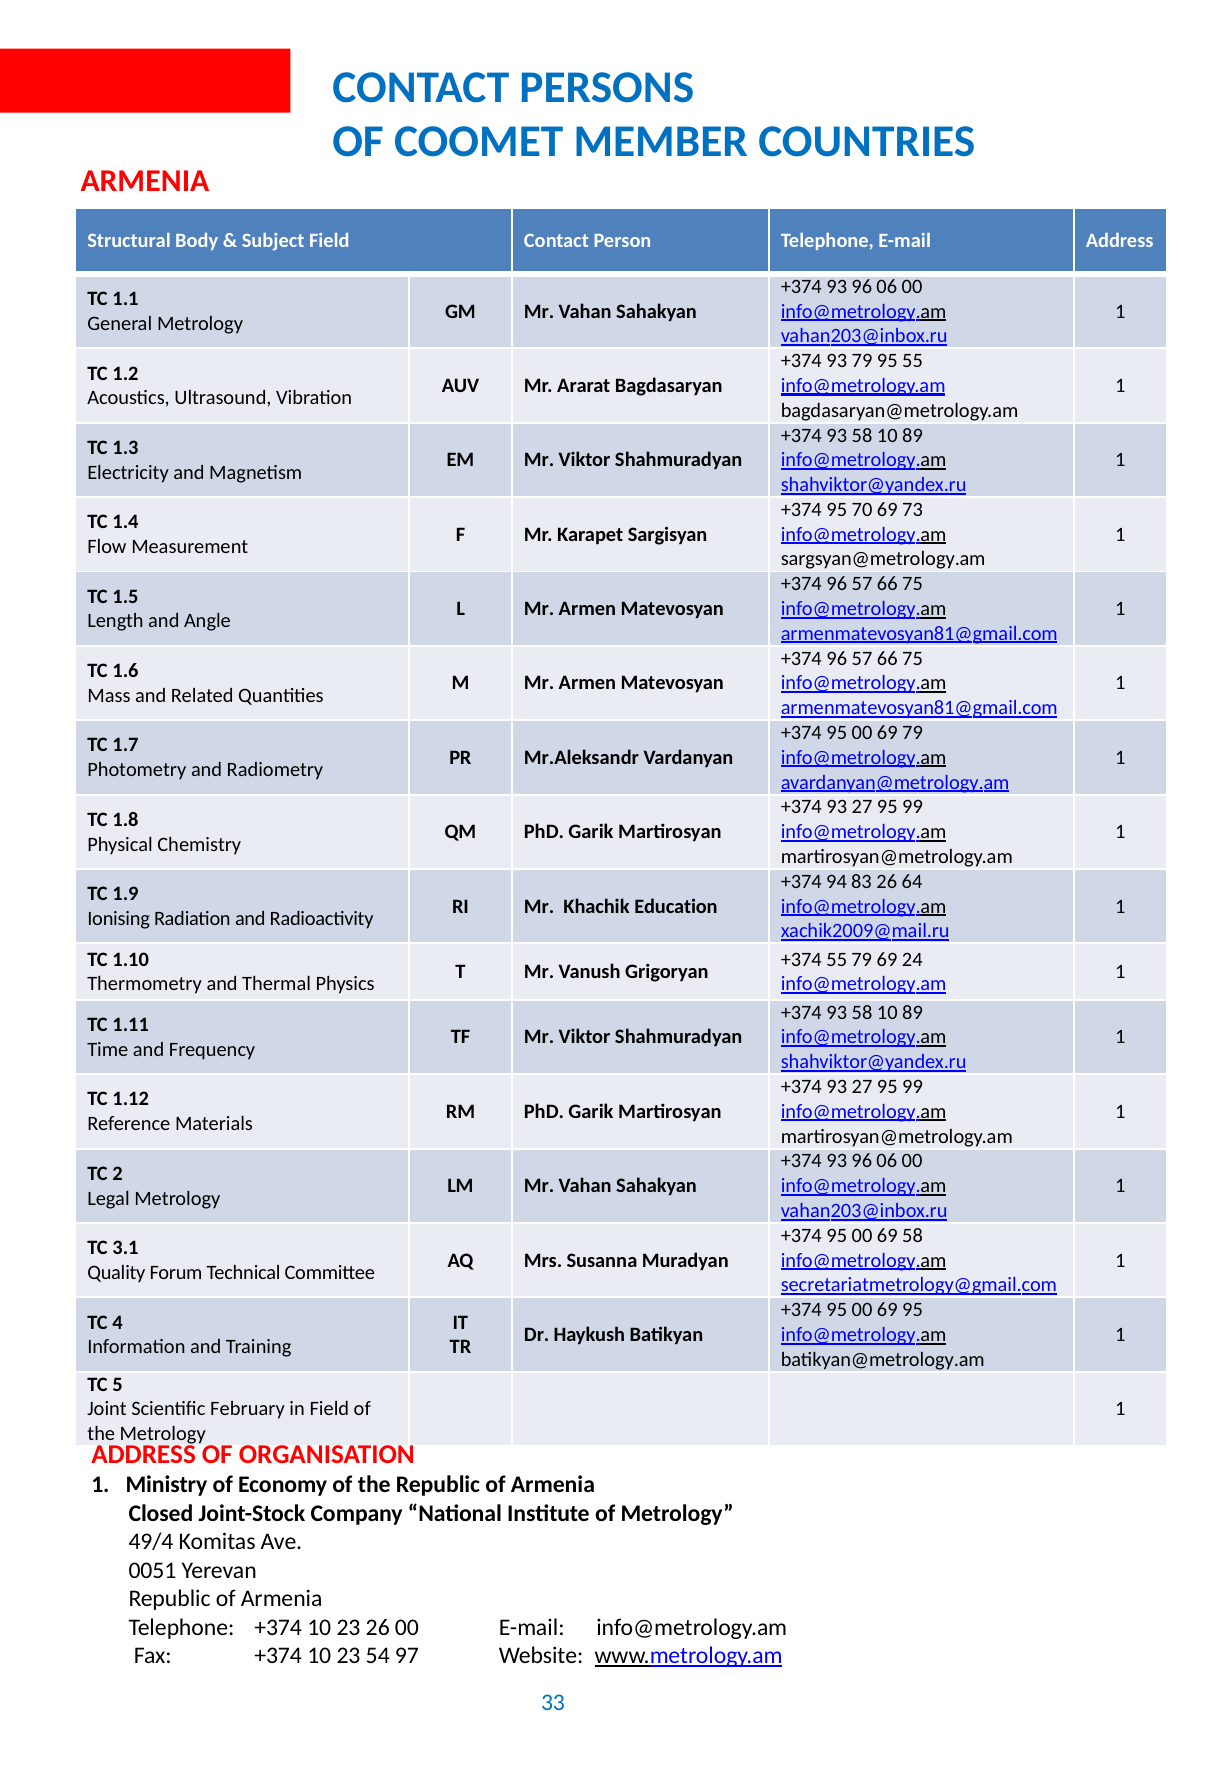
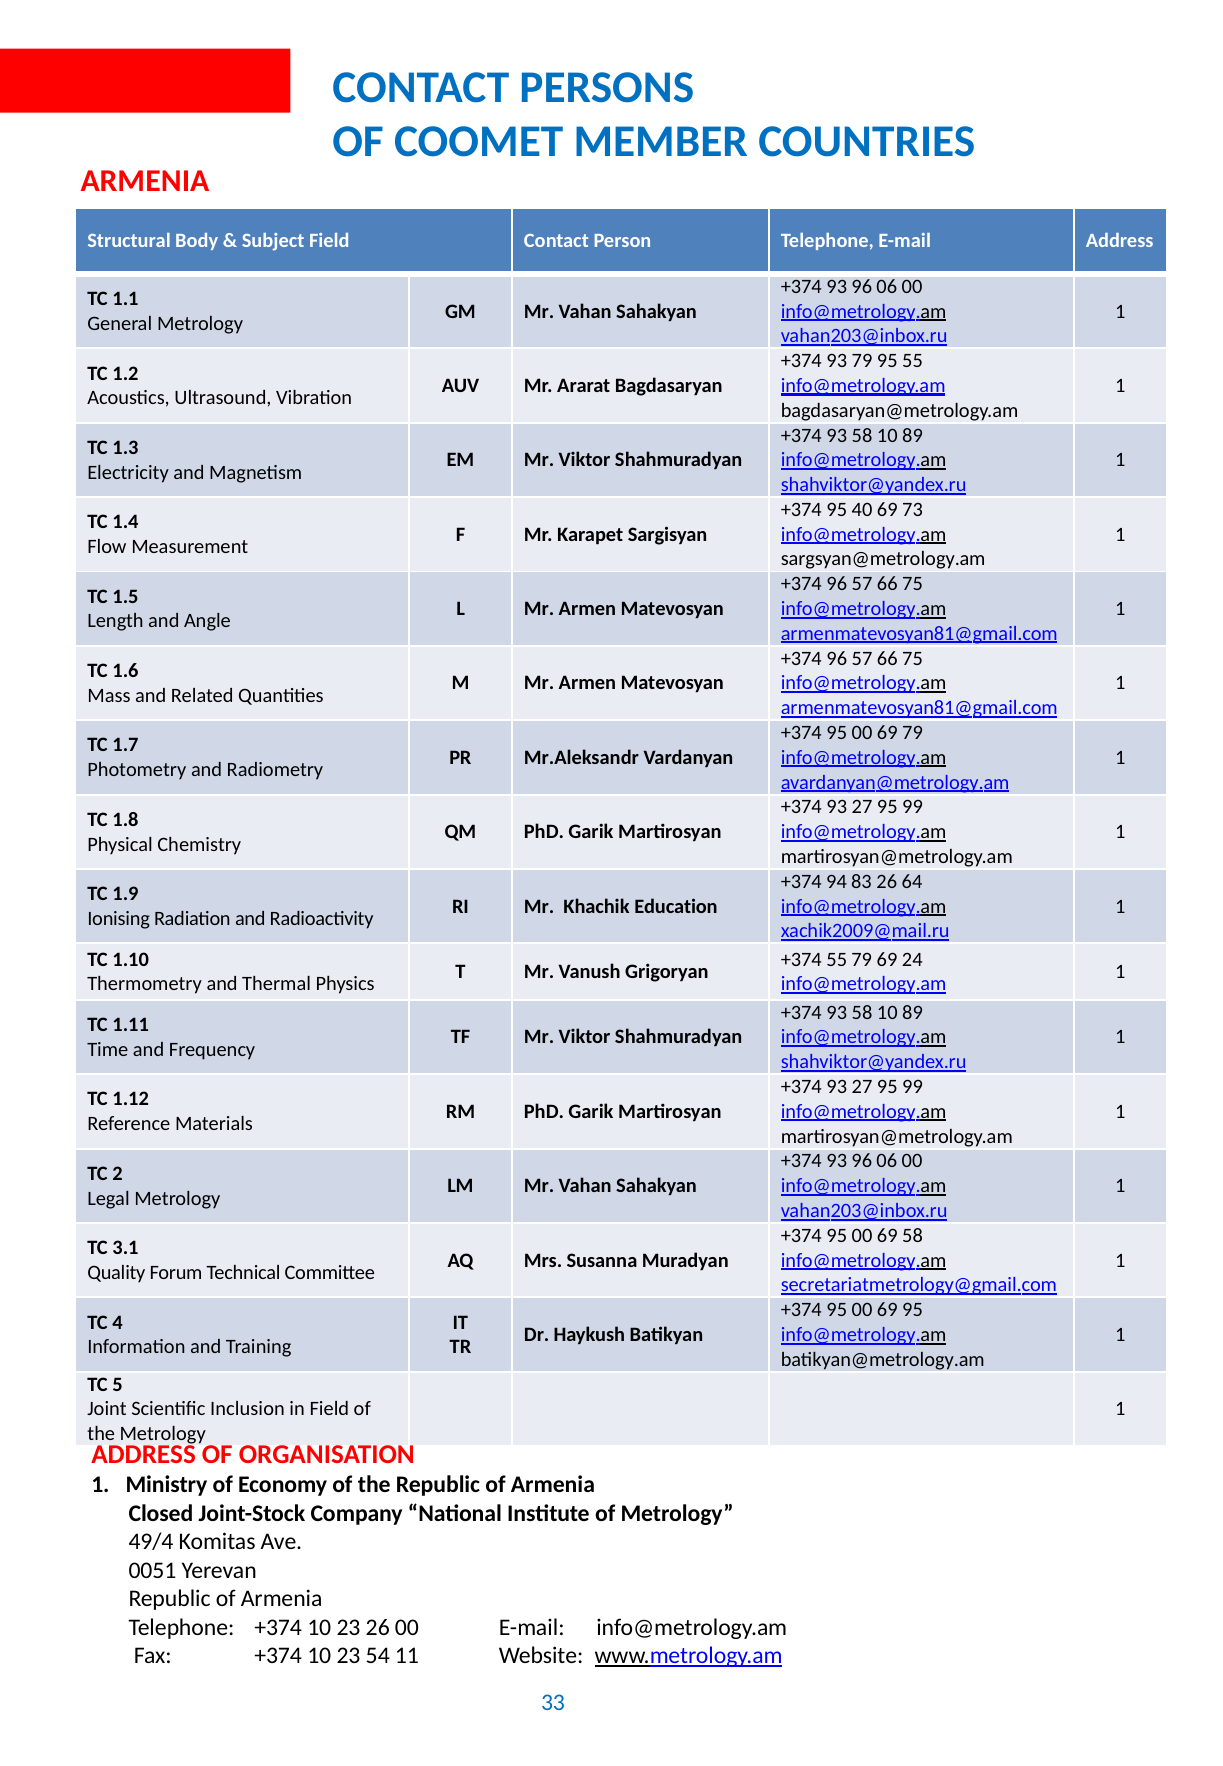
70: 70 -> 40 (862, 510)
February: February -> Inclusion (247, 1410)
97: 97 -> 11 (407, 1656)
